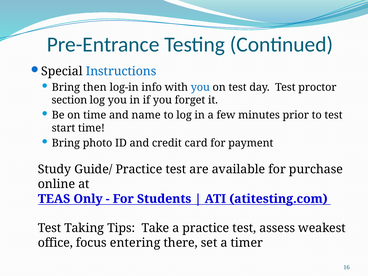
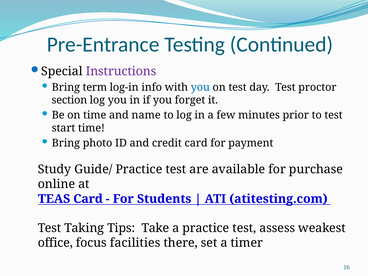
Instructions colour: blue -> purple (121, 71)
then: then -> term (95, 87)
TEAS Only: Only -> Card (88, 199)
entering: entering -> facilities (135, 243)
